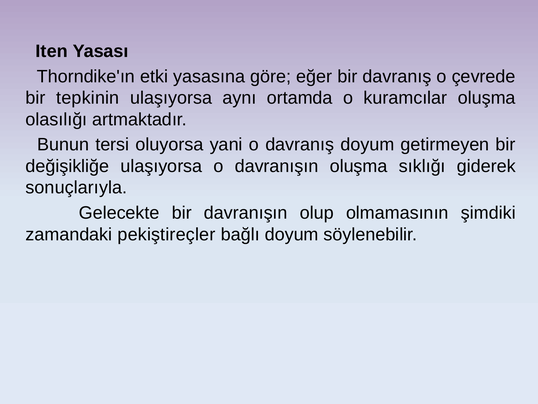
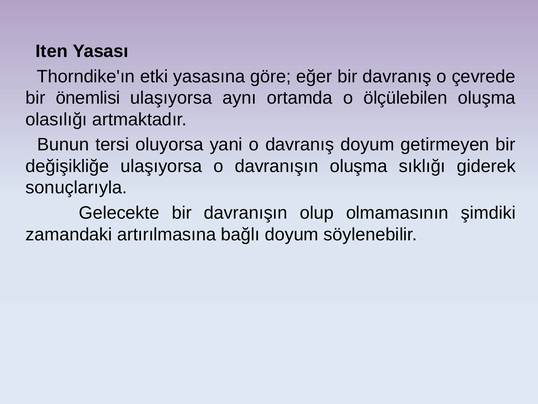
tepkinin: tepkinin -> önemlisi (88, 98)
kuramcılar: kuramcılar -> ölçülebilen (405, 98)
pekiştireçler: pekiştireçler -> artırılmasına (167, 234)
